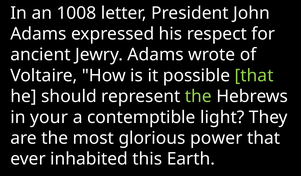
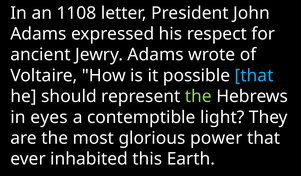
1008: 1008 -> 1108 (76, 13)
that colour: light green -> light blue (254, 76)
your: your -> eyes (49, 118)
